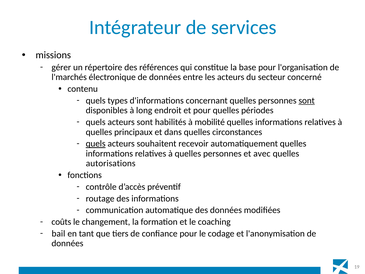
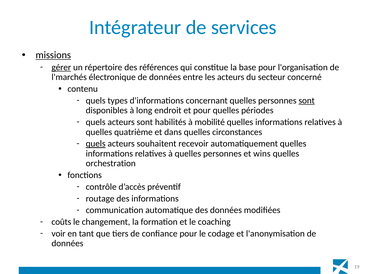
missions underline: none -> present (53, 55)
gérer underline: none -> present (61, 67)
principaux: principaux -> quatrième (133, 132)
avec: avec -> wins (262, 153)
autorisations: autorisations -> orchestration (111, 163)
bail: bail -> voir (59, 233)
